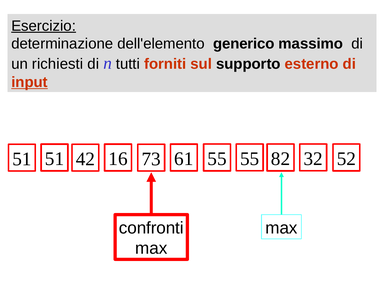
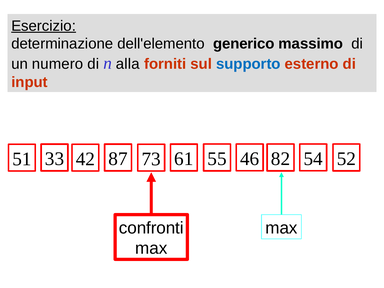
richiesti: richiesti -> numero (58, 64)
tutti: tutti -> alla (128, 64)
supporto colour: black -> blue (248, 64)
input underline: present -> none (30, 82)
51 51: 51 -> 33 (55, 159)
16: 16 -> 87 (118, 159)
55 55: 55 -> 46 (250, 159)
32: 32 -> 54 (313, 159)
